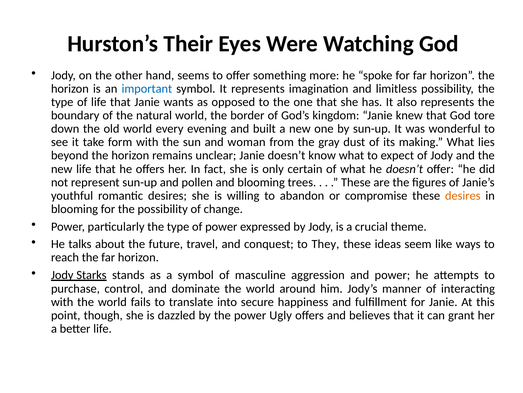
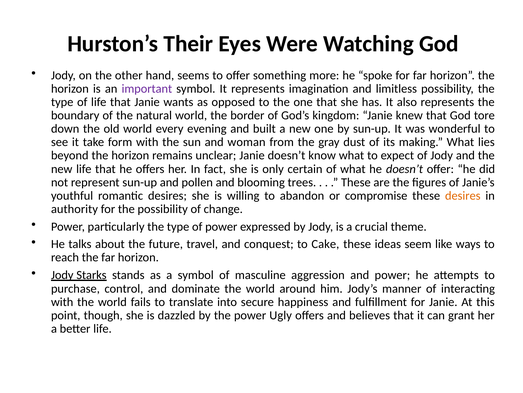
important colour: blue -> purple (147, 89)
blooming: blooming -> authority (74, 209)
They: They -> Cake (325, 244)
